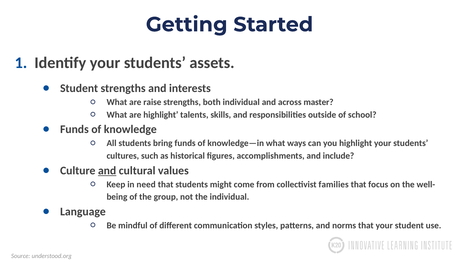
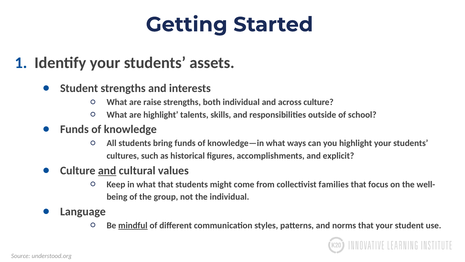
across master: master -> culture (318, 102)
include: include -> explicit (338, 156)
in need: need -> what (146, 184)
mindful underline: none -> present (133, 225)
